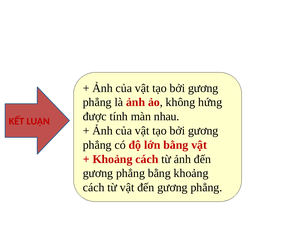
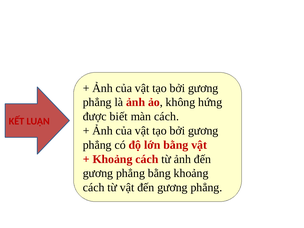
tính: tính -> biết (119, 117)
màn nhau: nhau -> cách (167, 117)
